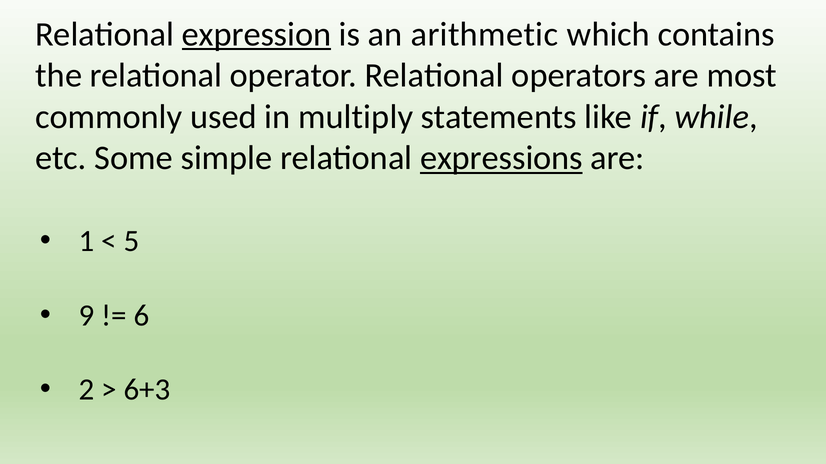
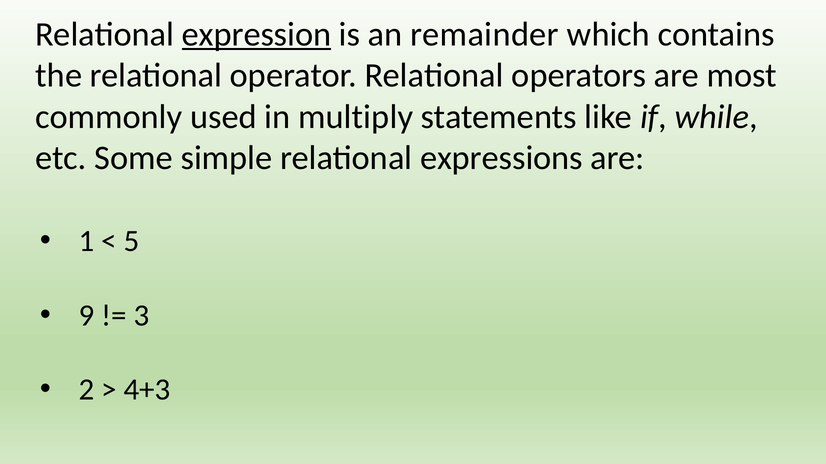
arithmetic: arithmetic -> remainder (485, 34)
expressions underline: present -> none (501, 158)
6: 6 -> 3 (142, 316)
6+3: 6+3 -> 4+3 (147, 390)
